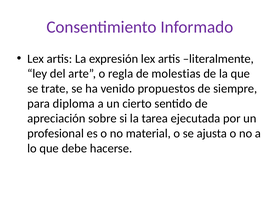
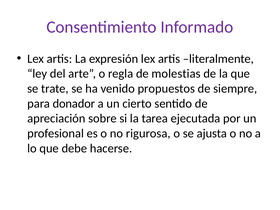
diploma: diploma -> donador (74, 104)
material: material -> rigurosa (148, 133)
